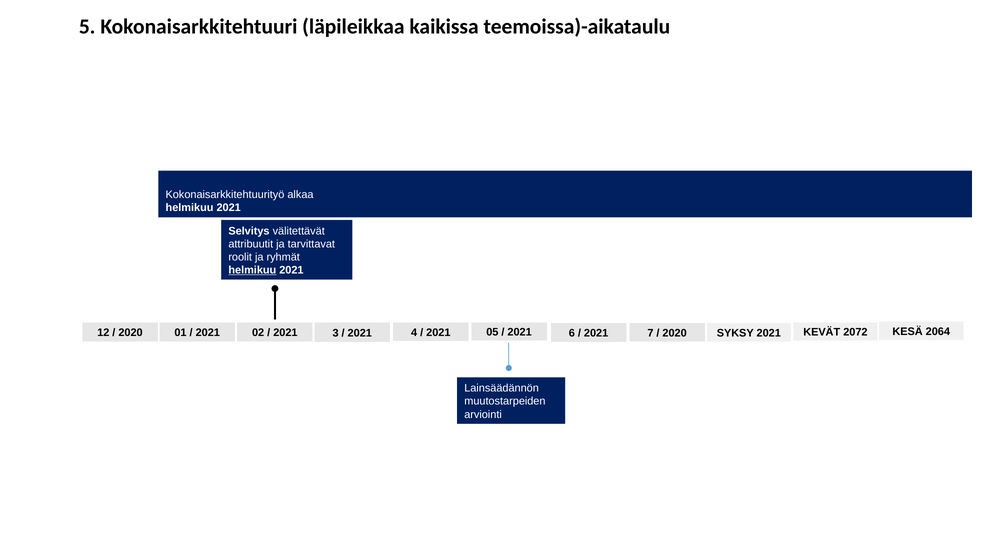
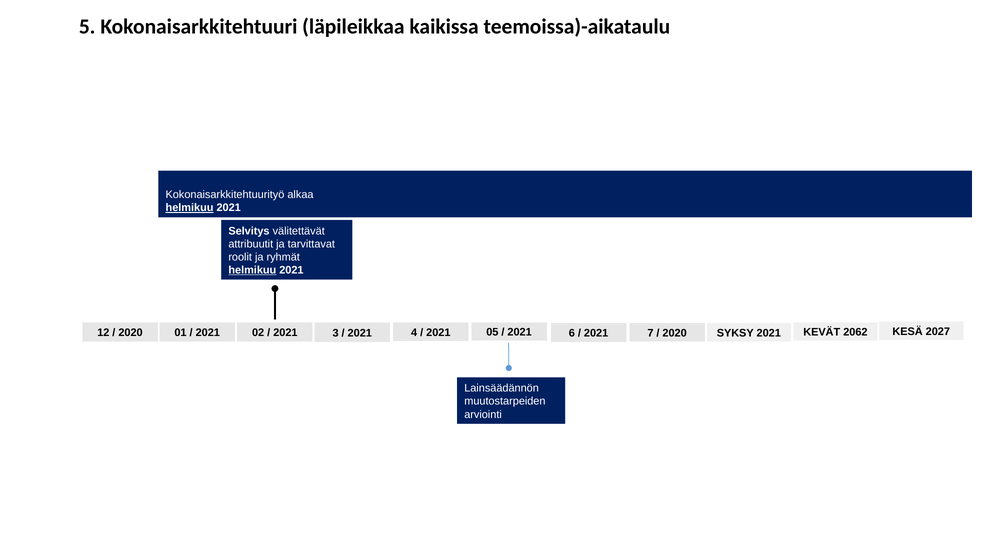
helmikuu underline: none -> present (190, 208)
2072: 2072 -> 2062 (855, 332)
2064: 2064 -> 2027 (938, 331)
